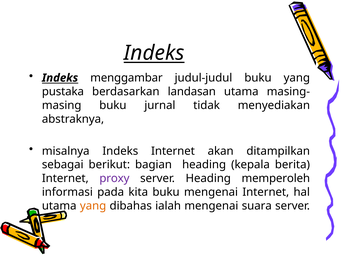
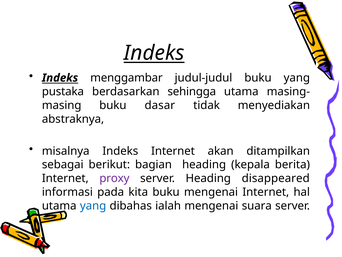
landasan: landasan -> sehingga (192, 91)
jurnal: jurnal -> dasar (160, 105)
memperoleh: memperoleh -> disappeared (276, 178)
yang colour: orange -> blue (93, 205)
